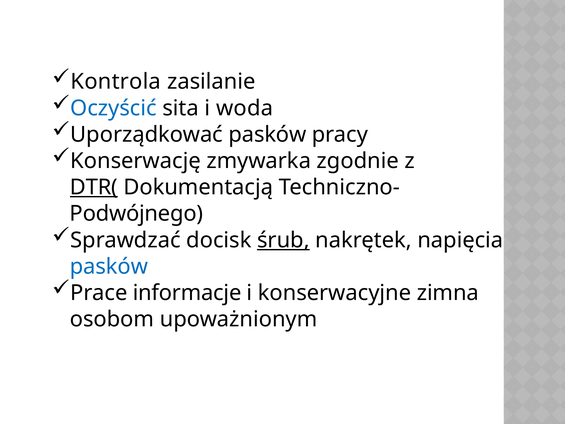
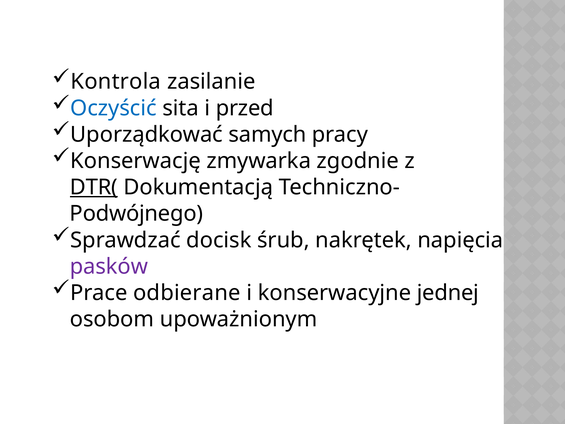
woda: woda -> przed (245, 108)
Uporządkować pasków: pasków -> samych (267, 134)
śrub underline: present -> none (283, 240)
pasków colour: blue -> purple (109, 266)
informacje: informacje -> odbierane (187, 293)
zimna: zimna -> jednej (448, 293)
